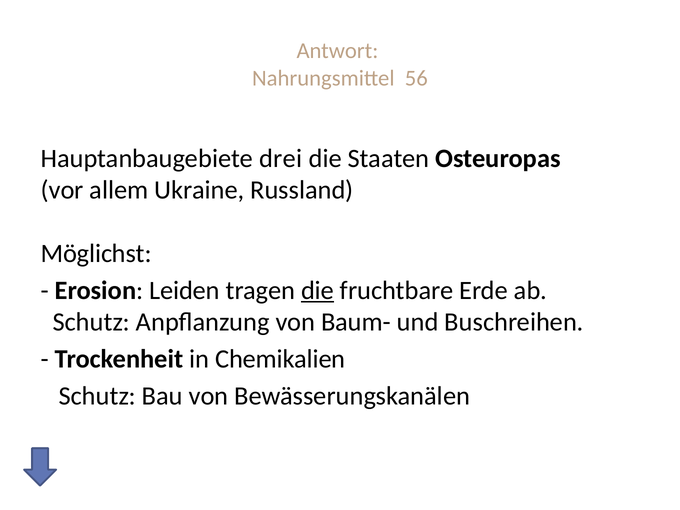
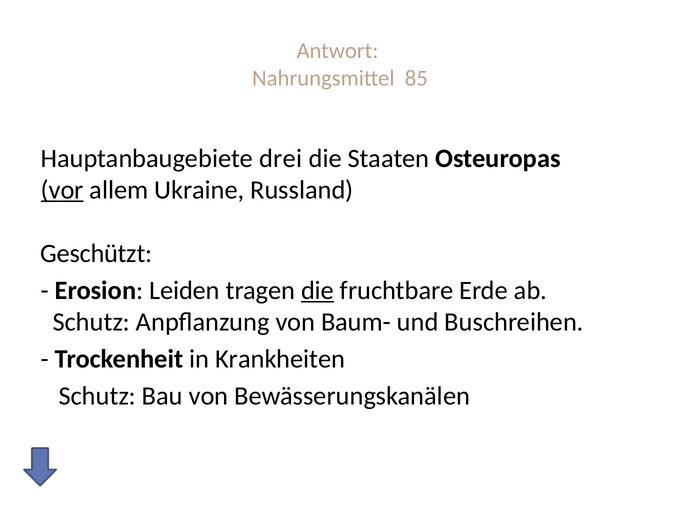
56: 56 -> 85 (416, 78)
vor underline: none -> present (62, 190)
Möglichst: Möglichst -> Geschützt (96, 253)
Chemikalien: Chemikalien -> Krankheiten (280, 359)
